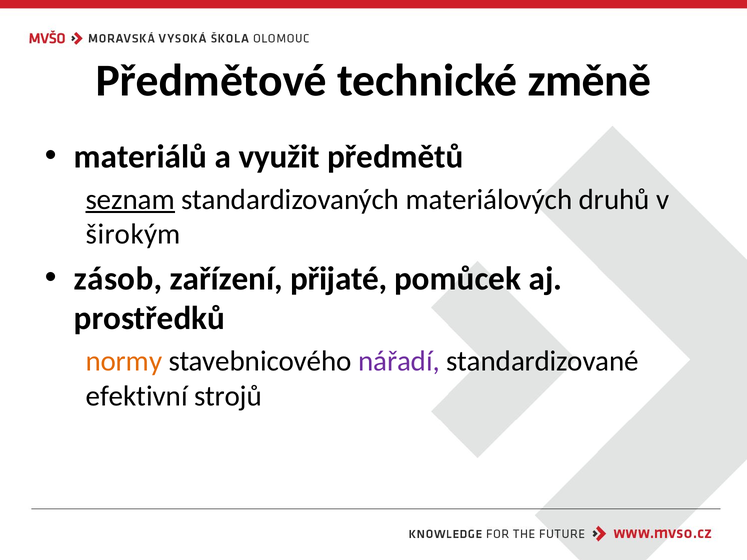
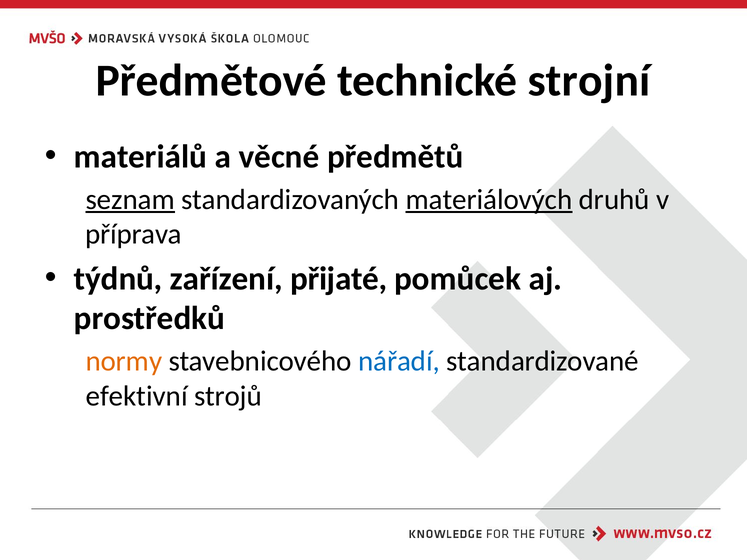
změně: změně -> strojní (589, 81)
využit: využit -> věcné (279, 157)
materiálových underline: none -> present (489, 200)
širokým: širokým -> příprava (134, 234)
zásob: zásob -> týdnů (118, 279)
nářadí colour: purple -> blue (399, 362)
